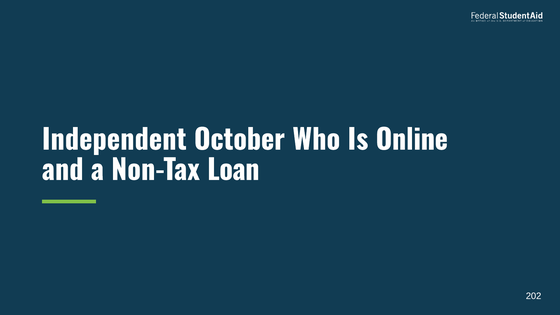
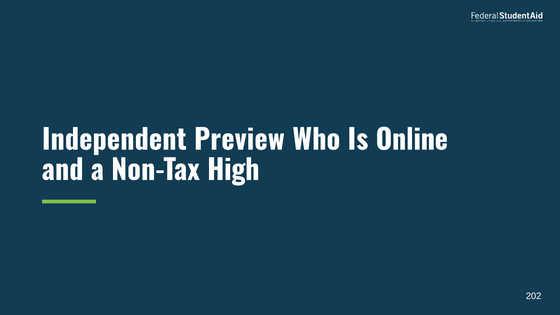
October: October -> Preview (239, 140)
Loan: Loan -> High (233, 171)
